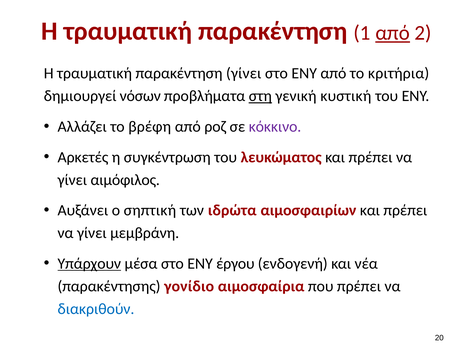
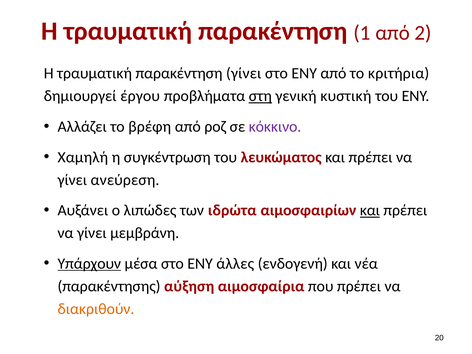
από underline: present -> none (393, 33)
νόσων: νόσων -> έργου (140, 96)
Αρκετές: Αρκετές -> Χαμηλή (83, 157)
αιμόφιλος: αιμόφιλος -> ανεύρεση (125, 180)
σηπτική: σηπτική -> λιπώδες (150, 210)
και underline: none -> present (370, 210)
έργου: έργου -> άλλες (235, 264)
γονίδιο: γονίδιο -> αύξηση (189, 286)
διακριθούν colour: blue -> orange (96, 309)
